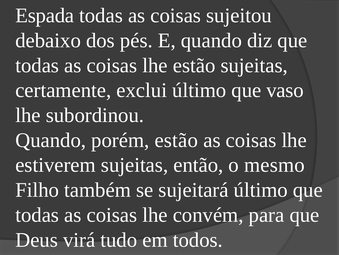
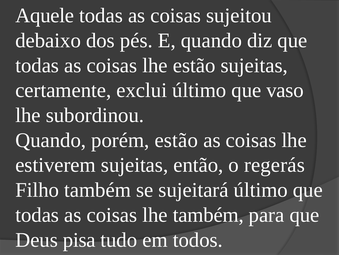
Espada: Espada -> Aquele (45, 16)
mesmo: mesmo -> regerás (274, 165)
lhe convém: convém -> também (208, 214)
virá: virá -> pisa (79, 239)
